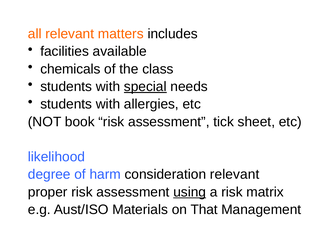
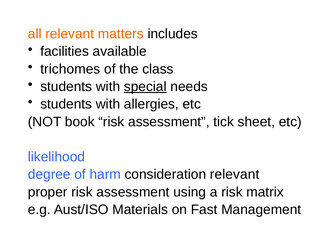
chemicals: chemicals -> trichomes (70, 69)
using underline: present -> none (190, 192)
That: That -> Fast (204, 209)
